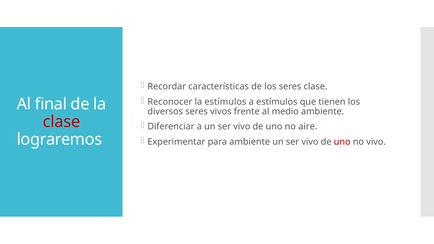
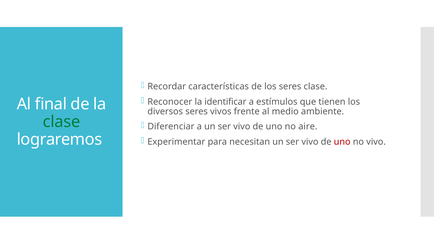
la estímulos: estímulos -> identificar (225, 102)
clase colour: red -> green (62, 122)
para ambiente: ambiente -> necesitan (250, 142)
